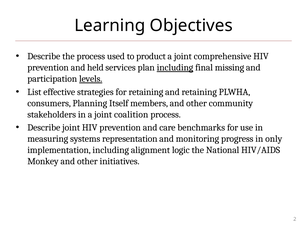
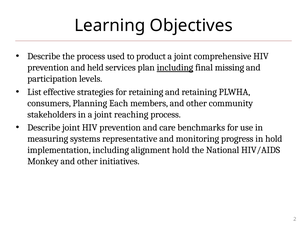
levels underline: present -> none (91, 79)
Itself: Itself -> Each (119, 103)
coalition: coalition -> reaching (131, 115)
representation: representation -> representative (130, 139)
in only: only -> hold (274, 139)
alignment logic: logic -> hold (181, 150)
